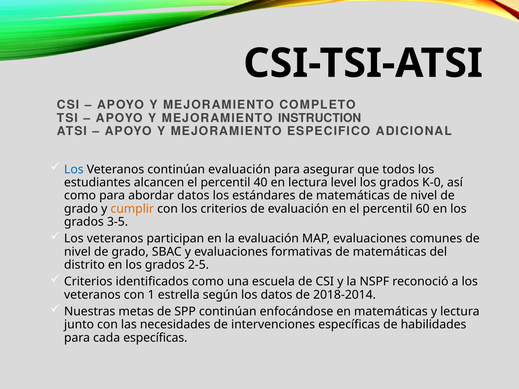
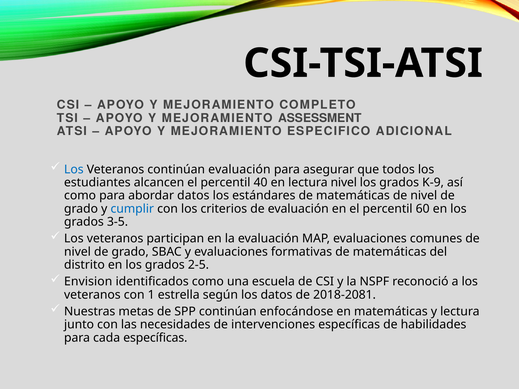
INSTRUCTION: INSTRUCTION -> ASSESSMENT (320, 118)
lectura level: level -> nivel (344, 183)
K-0: K-0 -> K-9 (433, 183)
cumplir colour: orange -> blue (132, 209)
Criterios: Criterios -> Envision (88, 282)
2018-2014: 2018-2014 -> 2018-2081 (345, 295)
